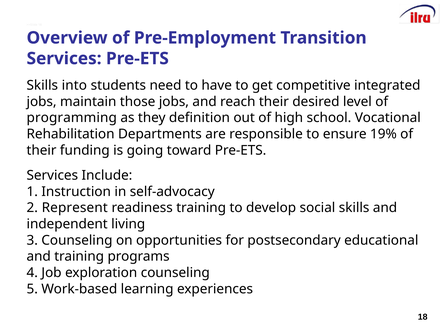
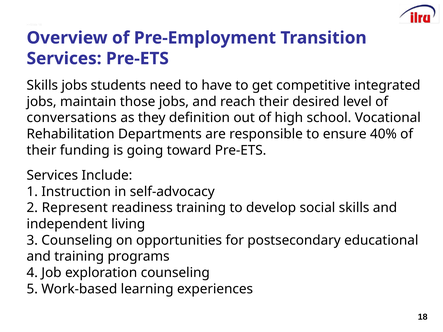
Skills into: into -> jobs (74, 85)
programming: programming -> conversations (72, 118)
19%: 19% -> 40% (383, 134)
